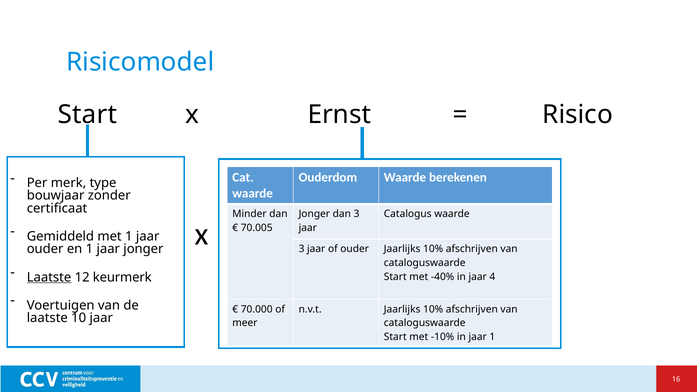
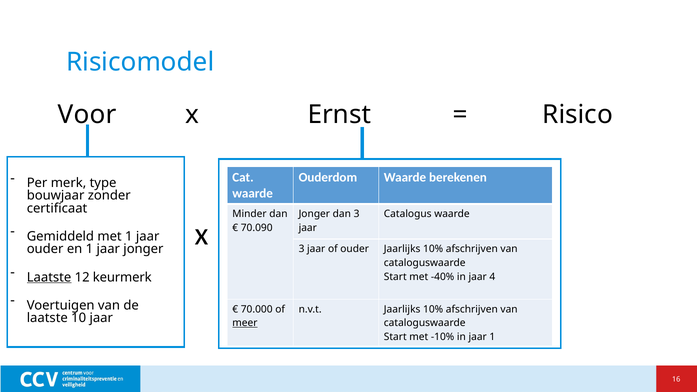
Start: Start -> Voor (87, 115)
70.005: 70.005 -> 70.090 (257, 228)
meer underline: none -> present (245, 323)
